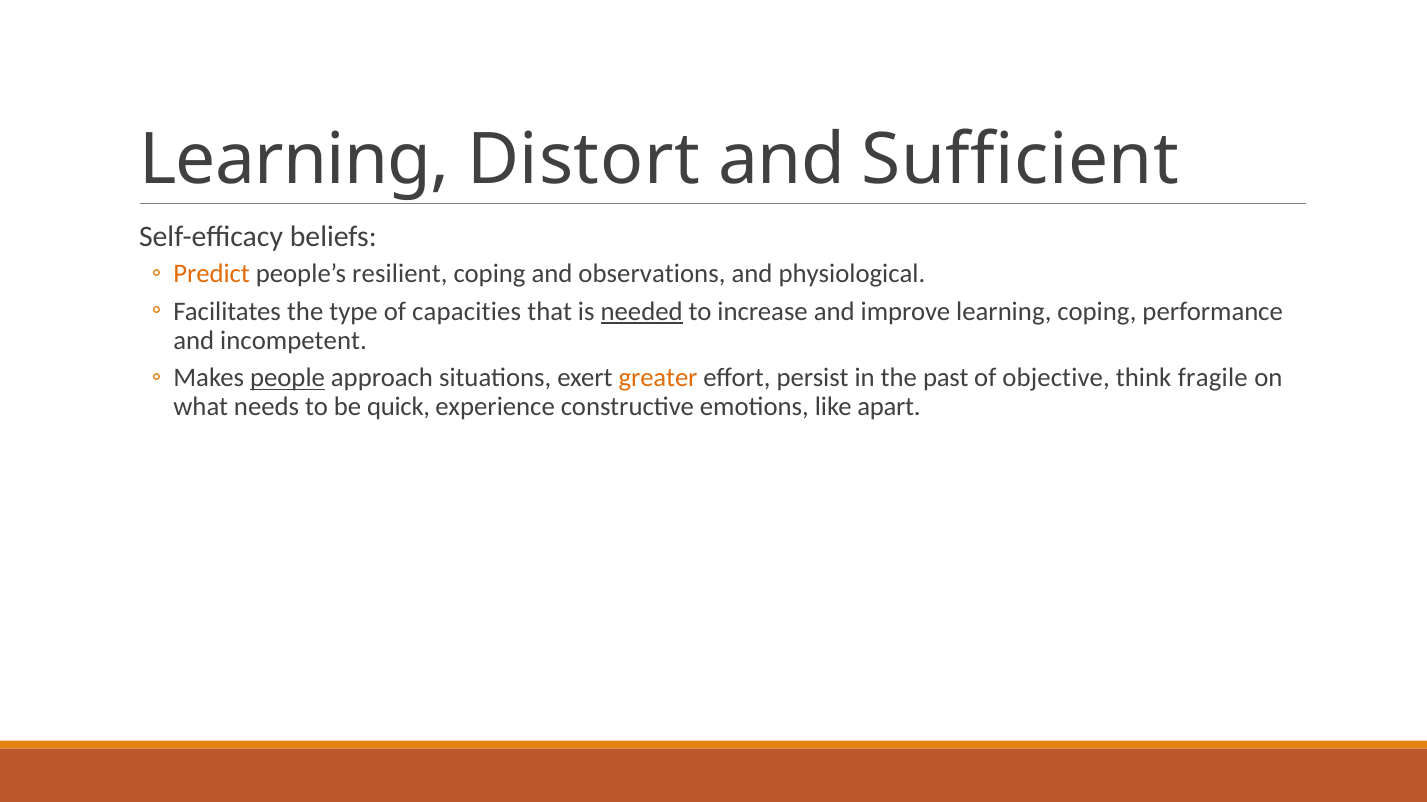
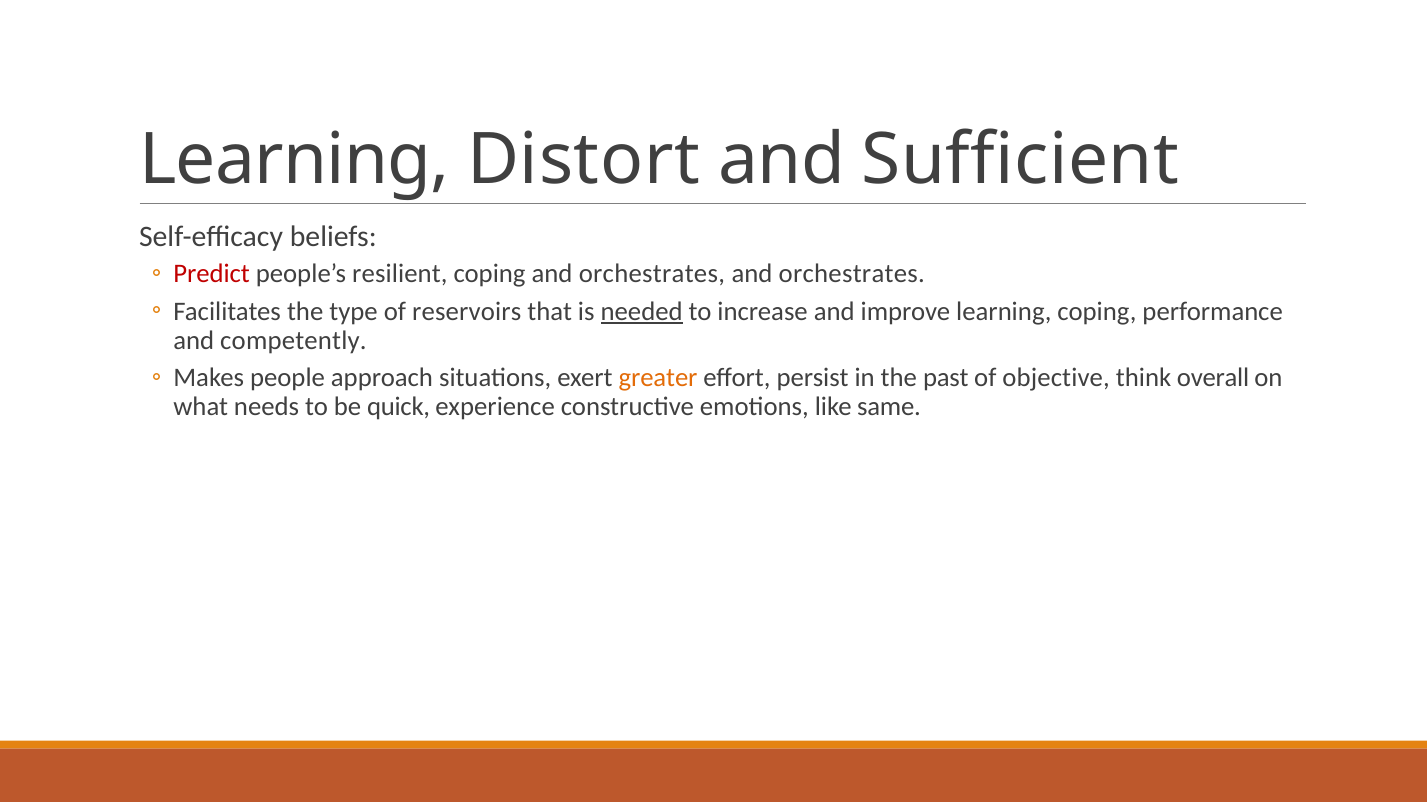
Predict colour: orange -> red (212, 274)
coping and observations: observations -> orchestrates (652, 274)
physiological: physiological -> orchestrates (852, 274)
capacities: capacities -> reservoirs (467, 312)
incompetent: incompetent -> competently (293, 341)
people underline: present -> none (287, 378)
fragile: fragile -> overall (1213, 378)
apart: apart -> same (889, 407)
